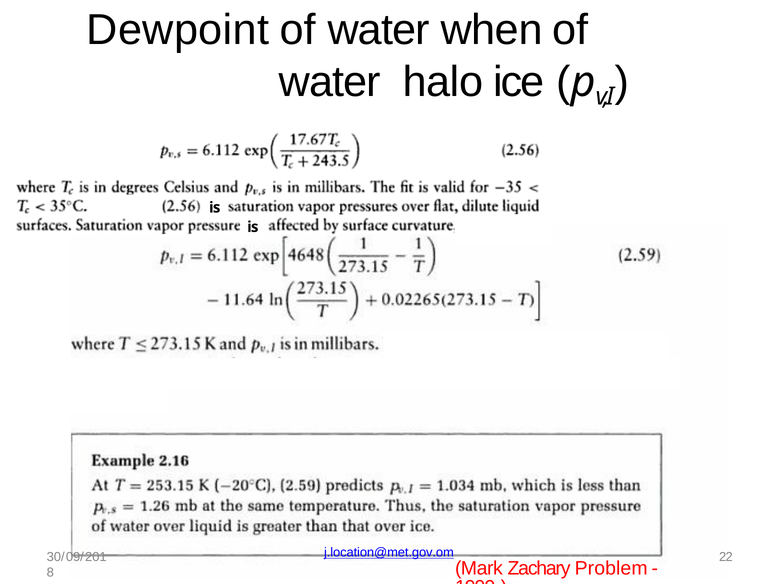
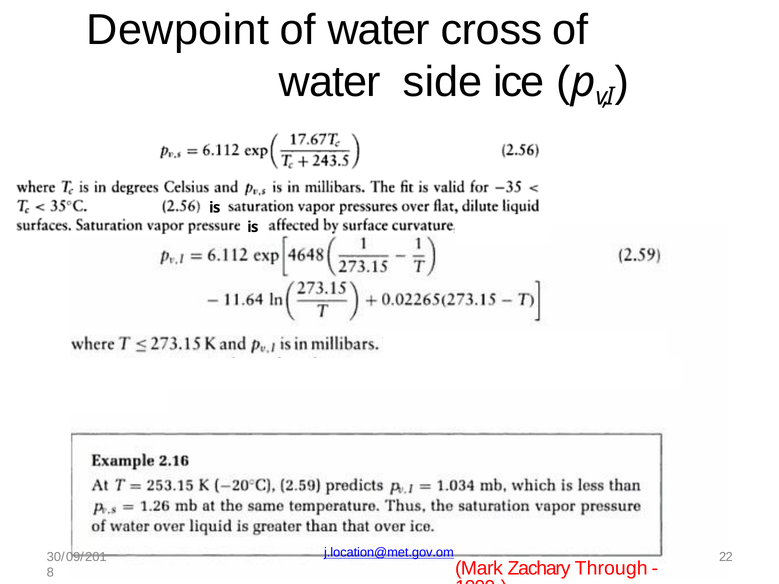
when: when -> cross (492, 30)
halo: halo -> side (443, 82)
Problem: Problem -> Through (611, 569)
